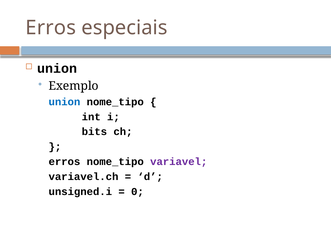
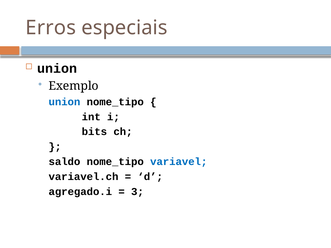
erros: erros -> saldo (64, 162)
variavel colour: purple -> blue (179, 162)
unsigned.i: unsigned.i -> agregado.i (80, 192)
0: 0 -> 3 (137, 192)
